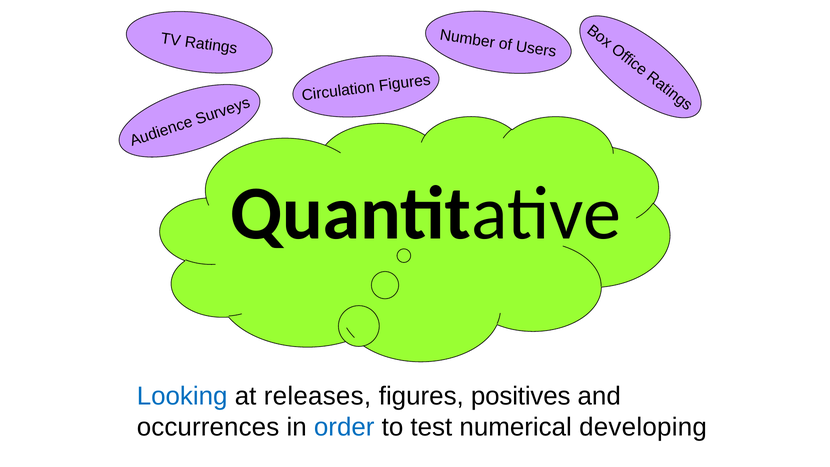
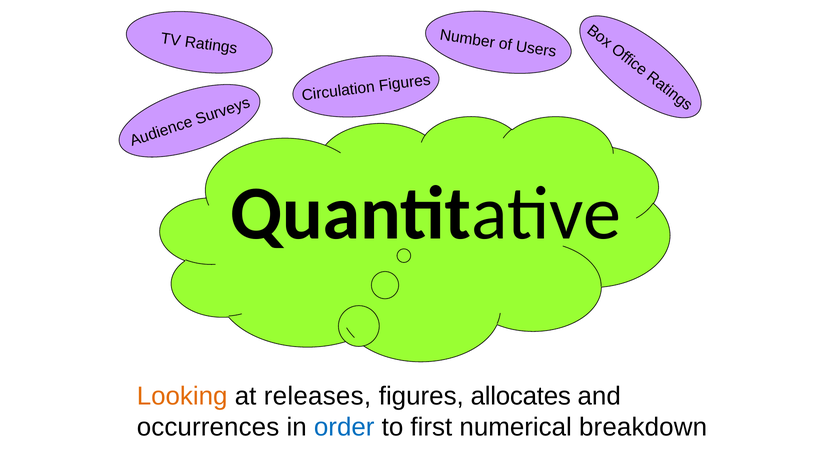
Looking colour: blue -> orange (182, 396)
positives: positives -> allocates (521, 396)
test: test -> first (431, 427)
developing: developing -> breakdown (643, 427)
